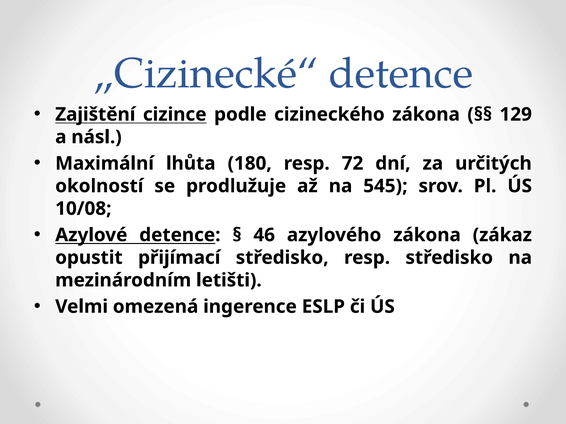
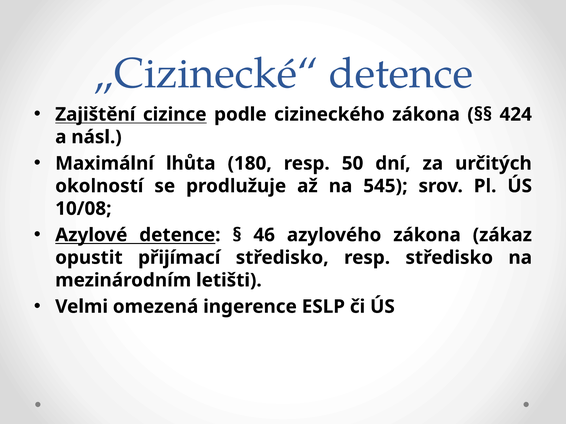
129: 129 -> 424 (516, 115)
72: 72 -> 50 (353, 164)
